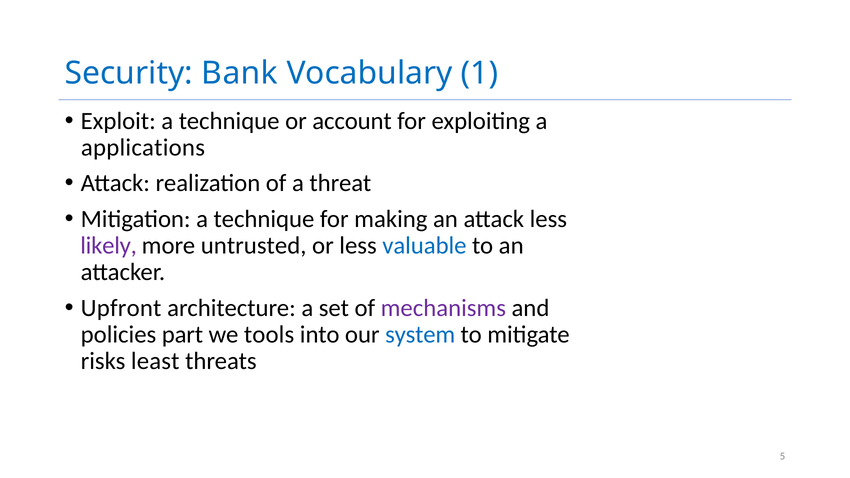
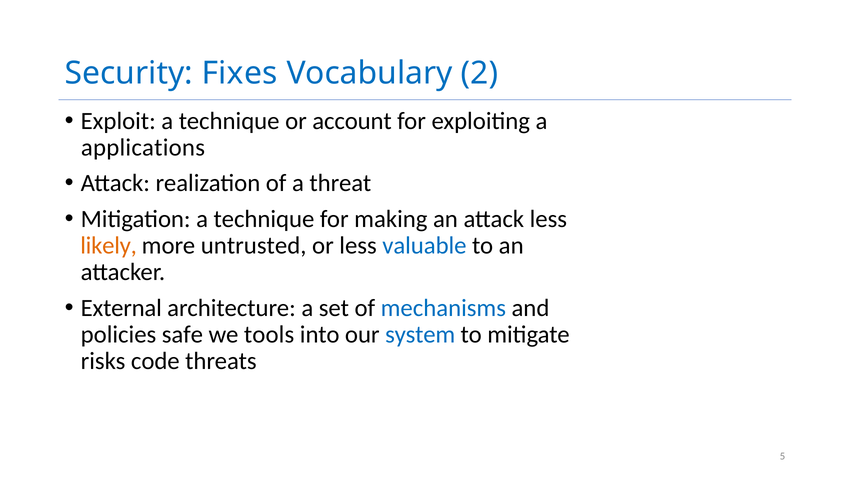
Bank: Bank -> Fixes (240, 73)
1: 1 -> 2 (480, 73)
likely colour: purple -> orange (109, 246)
Upfront: Upfront -> External (121, 308)
mechanisms colour: purple -> blue (443, 308)
part: part -> safe (182, 335)
least: least -> code (155, 361)
